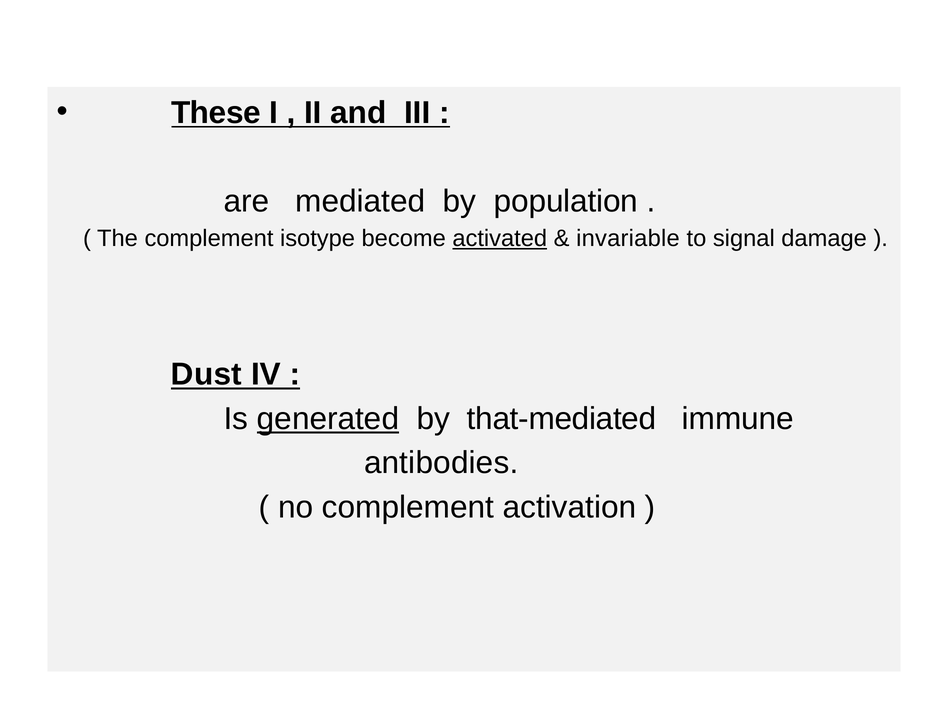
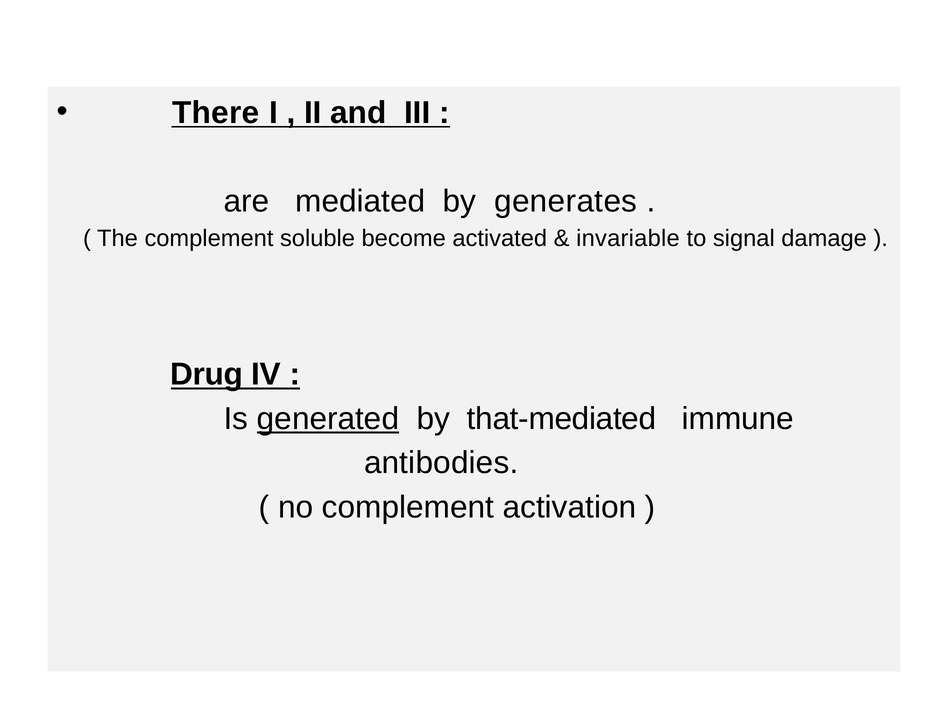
These: These -> There (216, 113)
population: population -> generates (566, 201)
isotype: isotype -> soluble (318, 239)
activated underline: present -> none (500, 239)
Dust: Dust -> Drug (207, 375)
